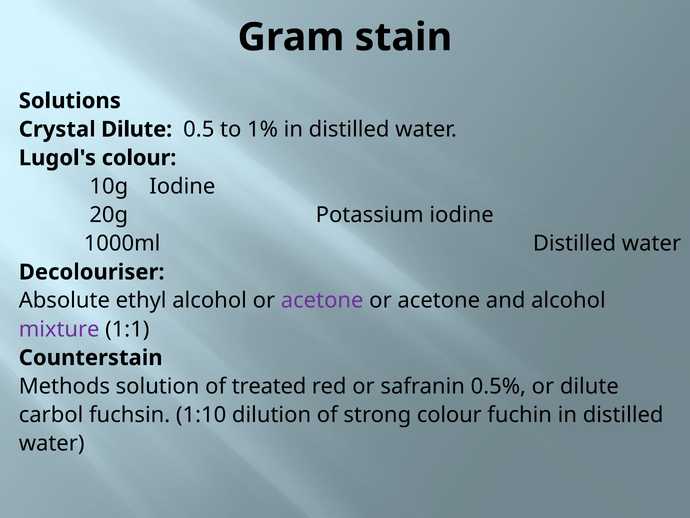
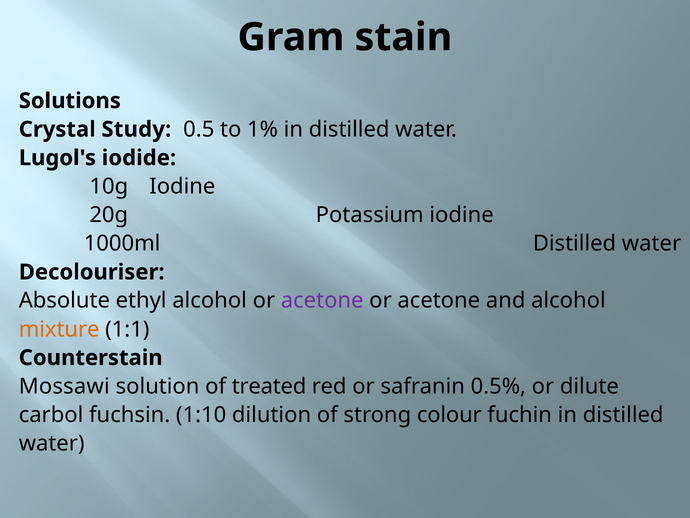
Crystal Dilute: Dilute -> Study (136, 129)
Lugol's colour: colour -> iodide (139, 158)
mixture colour: purple -> orange (59, 329)
Methods: Methods -> Mossawi (64, 386)
